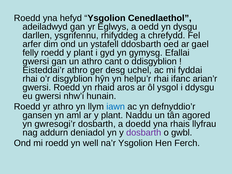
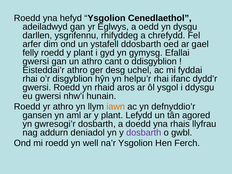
arian’r: arian’r -> dydd’r (205, 79)
iawn colour: blue -> orange (116, 107)
Naddu: Naddu -> Lefydd (139, 115)
